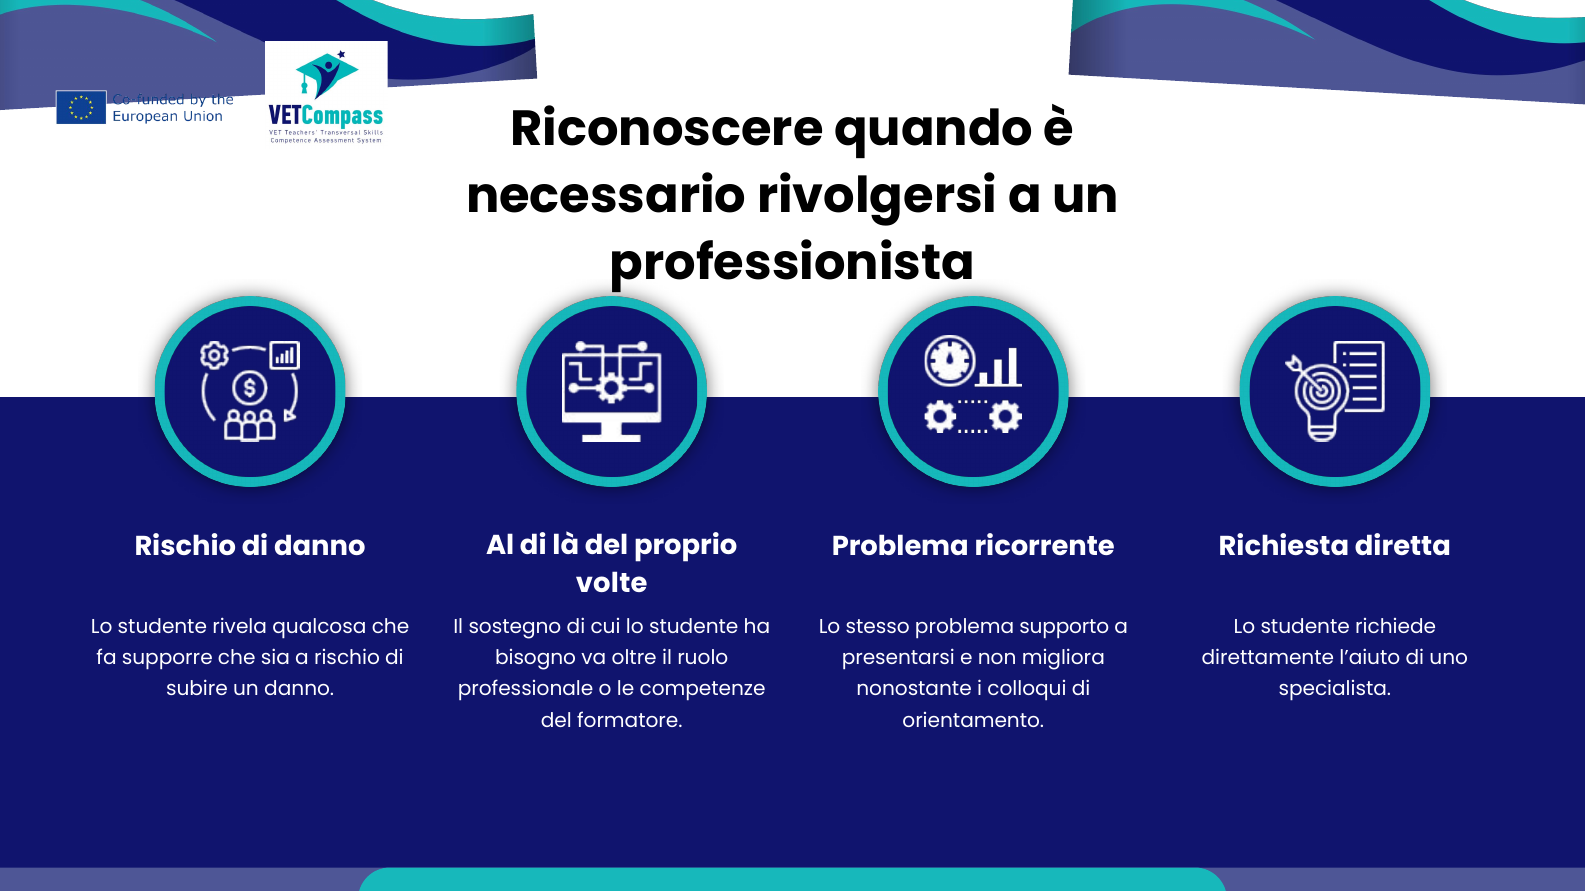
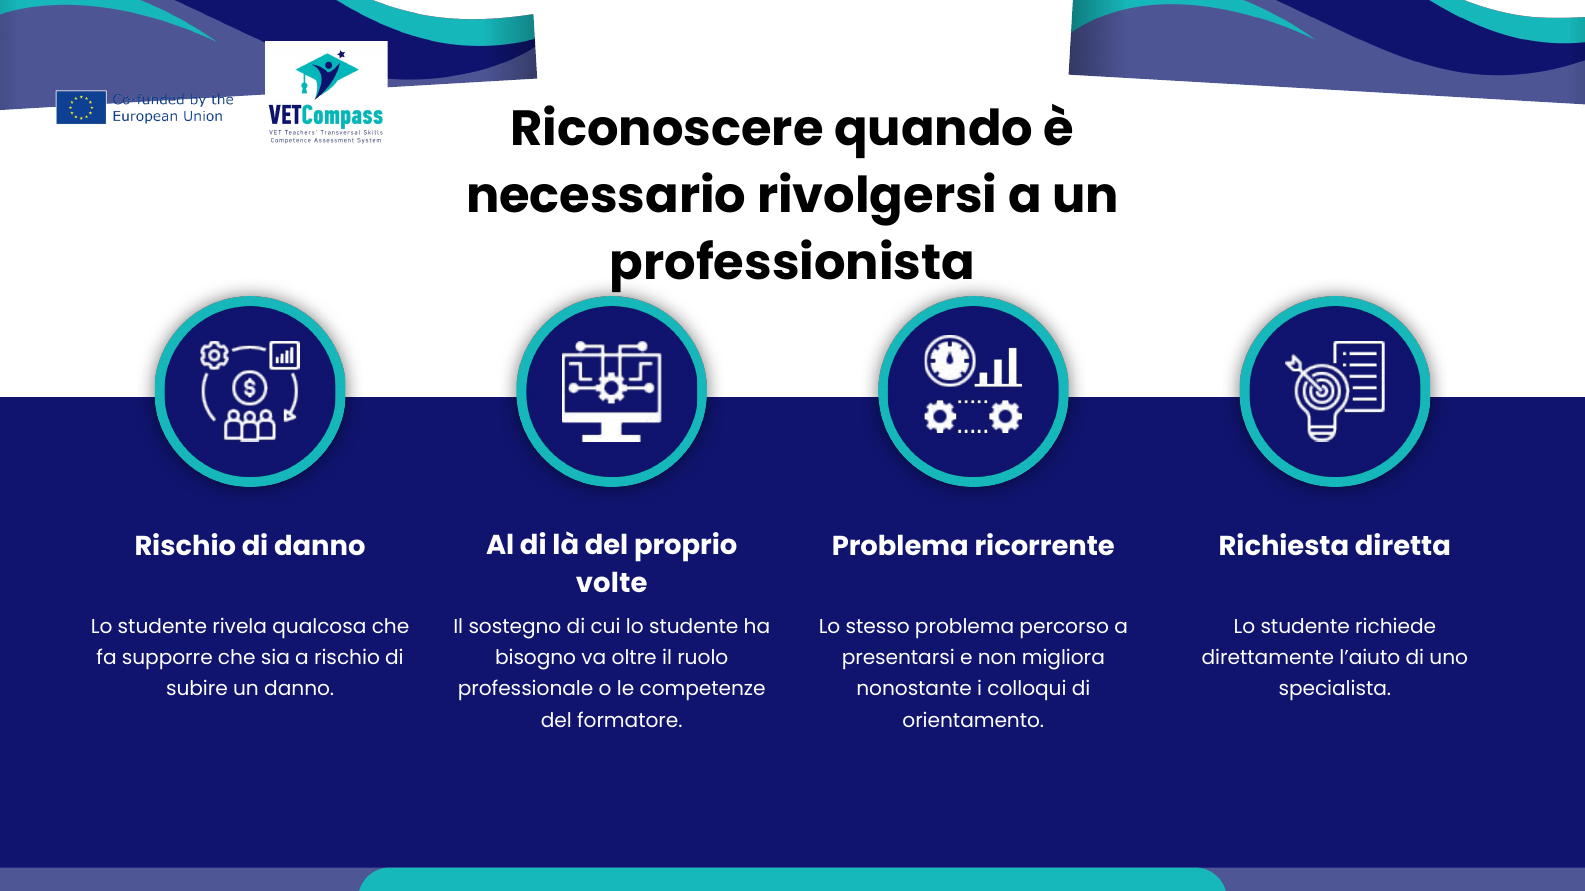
supporto: supporto -> percorso (1064, 627)
